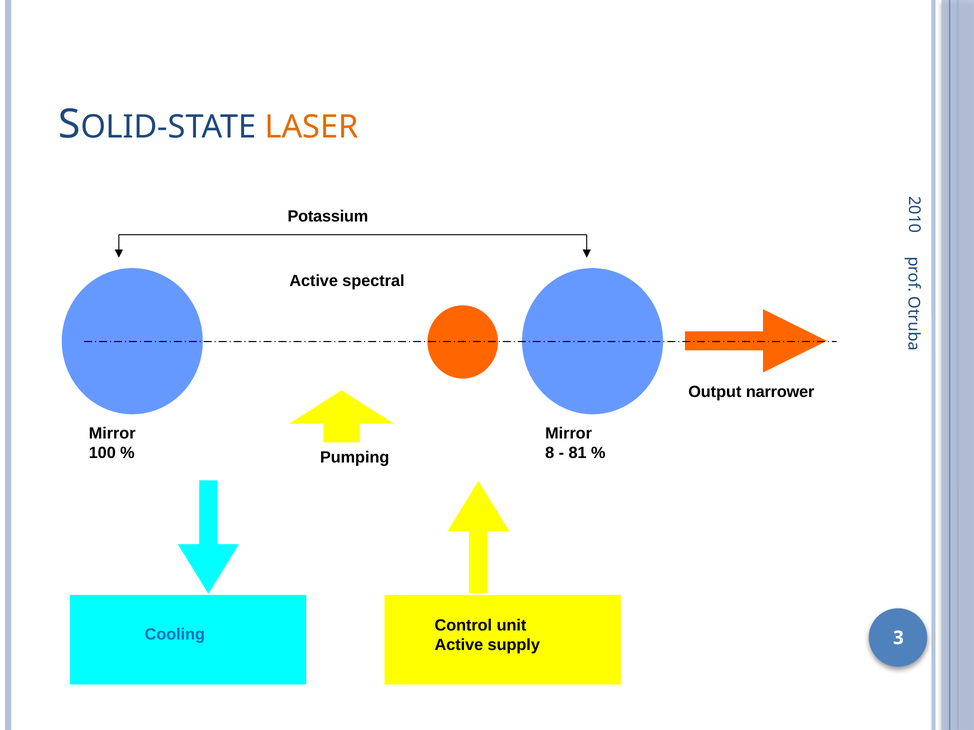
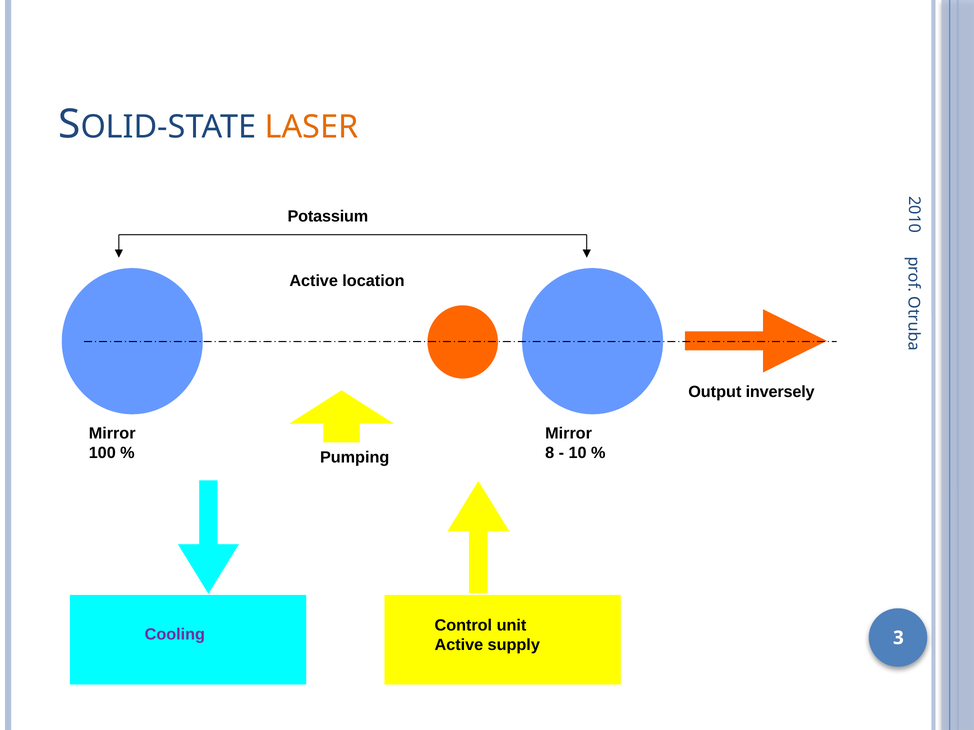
spectral: spectral -> location (373, 281)
narrower: narrower -> inversely (780, 392)
81: 81 -> 10 (578, 453)
Cooling colour: blue -> purple (175, 635)
